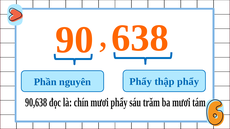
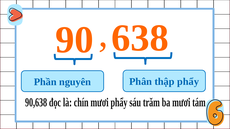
nguyên Phẩy: Phẩy -> Phân (141, 82)
